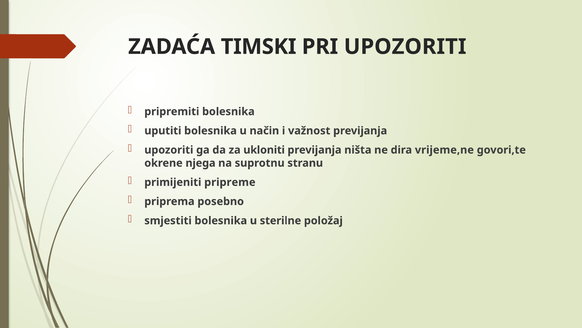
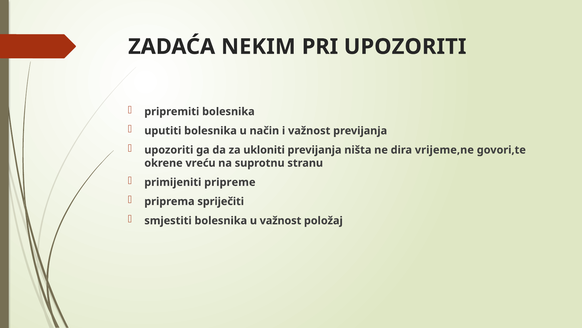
TIMSKI: TIMSKI -> NEKIM (258, 47)
njega: njega -> vreću (201, 163)
posebno: posebno -> spriječiti (221, 201)
u sterilne: sterilne -> važnost (280, 220)
